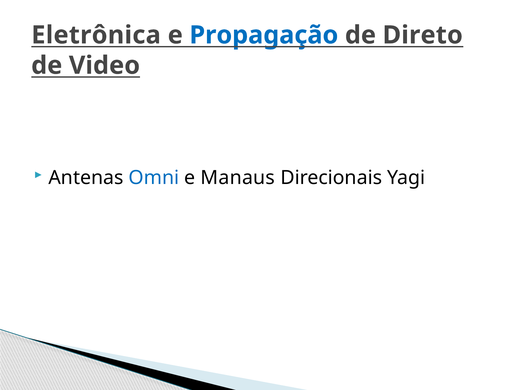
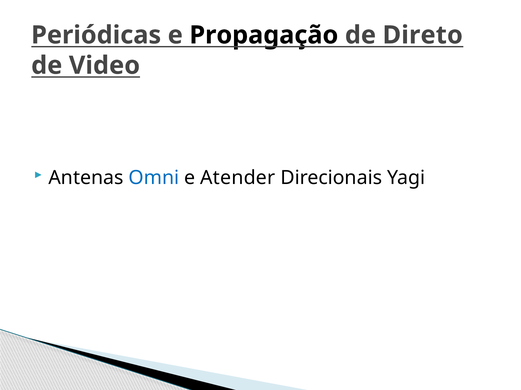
Eletrônica: Eletrônica -> Periódicas (96, 35)
Propagação colour: blue -> black (264, 35)
Manaus: Manaus -> Atender (238, 178)
